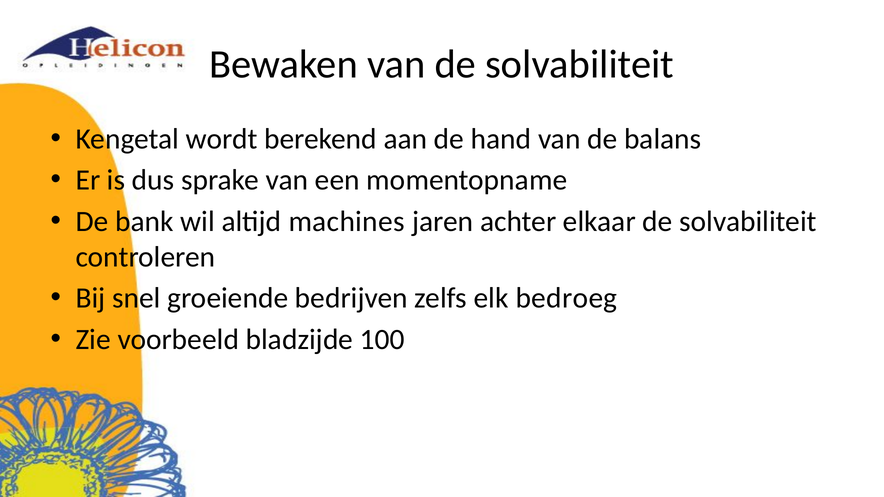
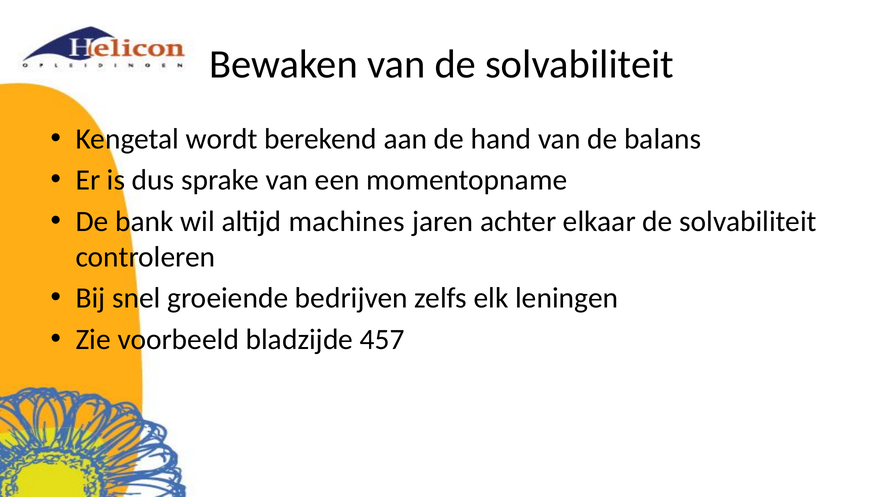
bedroeg: bedroeg -> leningen (567, 298)
100: 100 -> 457 (382, 340)
